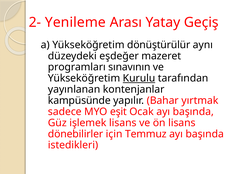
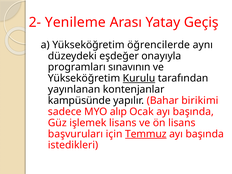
dönüştürülür: dönüştürülür -> öğrencilerde (159, 45)
mazeret: mazeret -> onayıyla (161, 56)
yırtmak: yırtmak -> birikimi (200, 101)
eşit: eşit -> alıp (118, 112)
dönebilirler: dönebilirler -> başvuruları (76, 134)
Temmuz underline: none -> present (146, 134)
